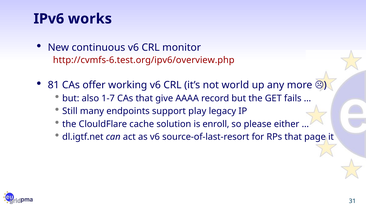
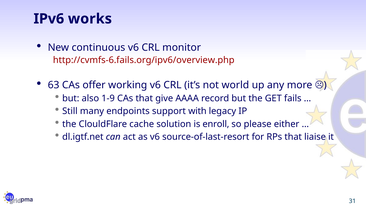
http://cvmfs-6.test.org/ipv6/overview.php: http://cvmfs-6.test.org/ipv6/overview.php -> http://cvmfs-6.fails.org/ipv6/overview.php (144, 60)
81: 81 -> 63 (54, 85)
1-7: 1-7 -> 1-9 (108, 98)
play: play -> with (197, 111)
page: page -> liaise (315, 137)
